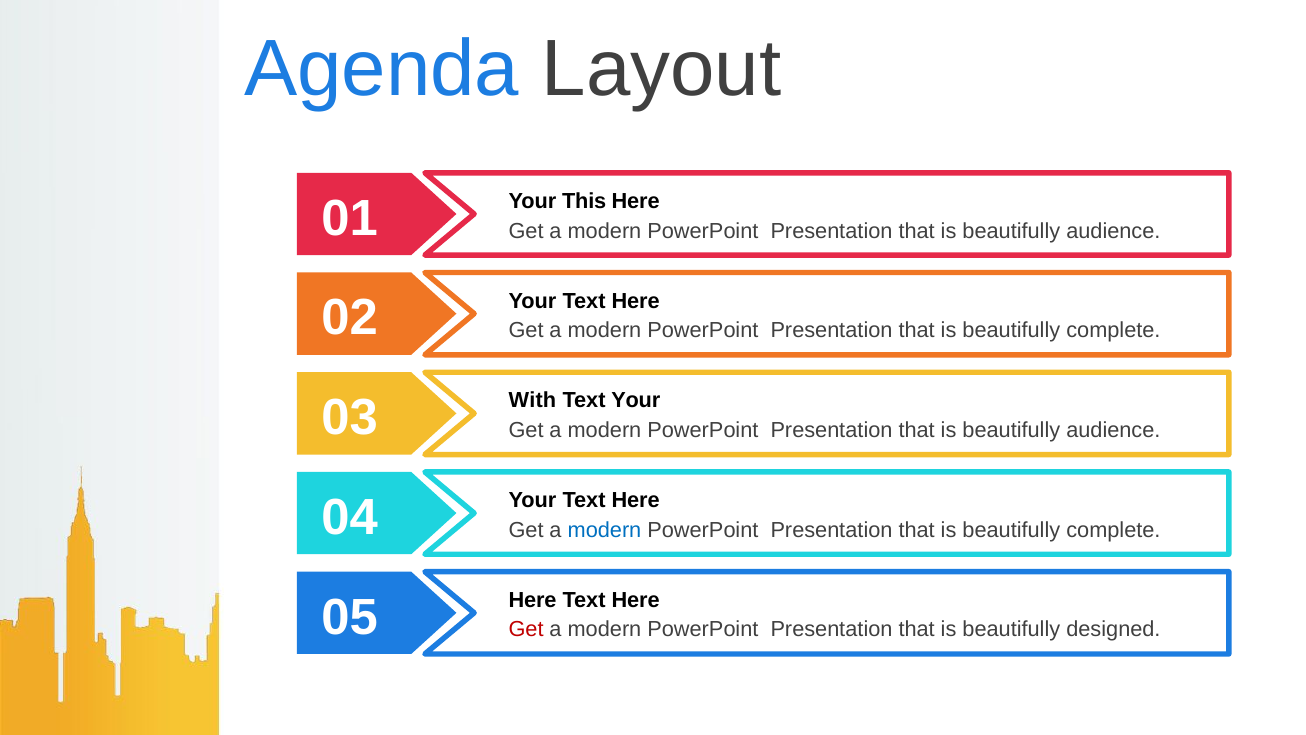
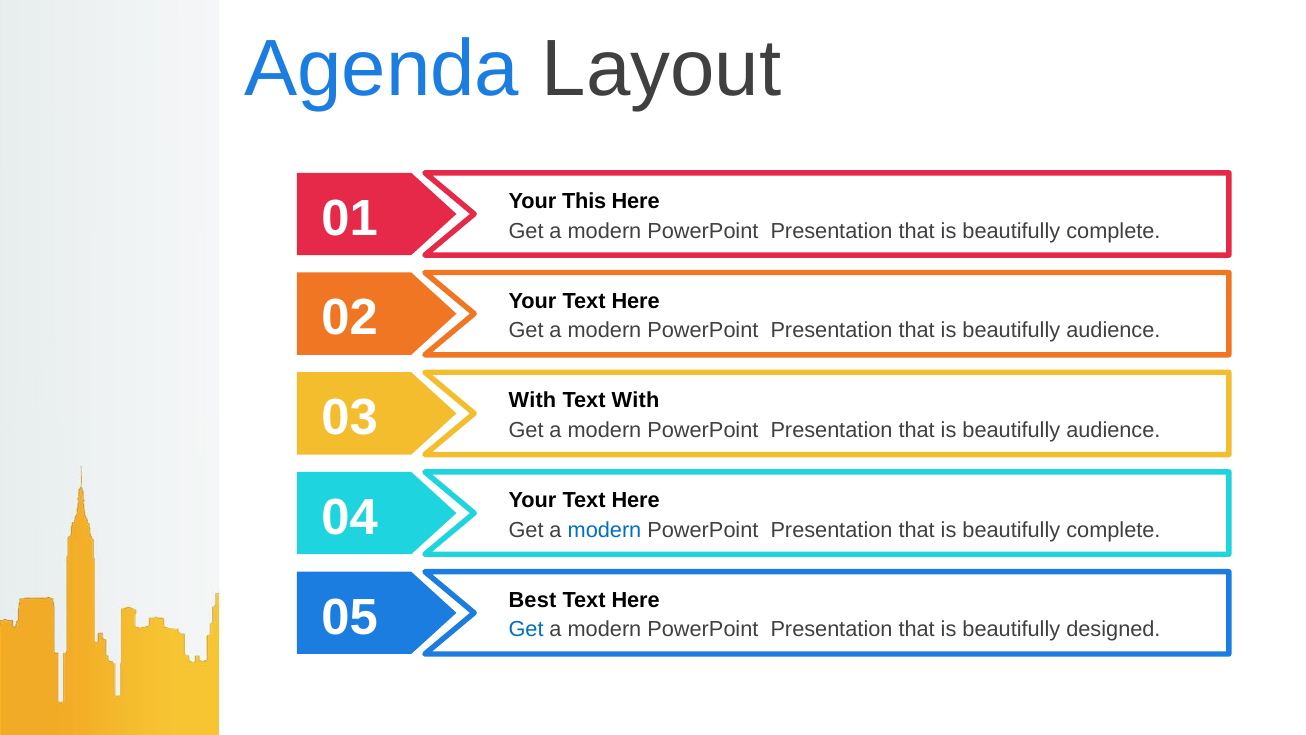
audience: audience -> complete (1113, 231)
complete: complete -> audience (1113, 330)
Text Your: Your -> With (636, 401)
05 Here: Here -> Best (532, 600)
Get colour: red -> blue (526, 629)
